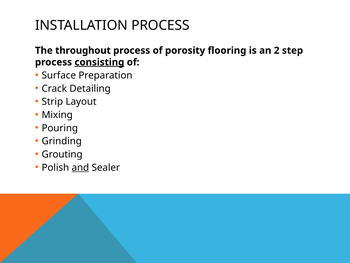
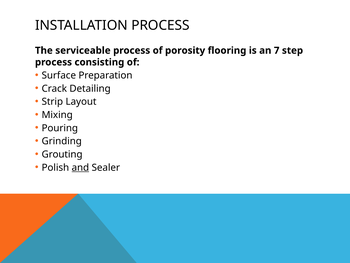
throughout: throughout -> serviceable (83, 50)
2: 2 -> 7 (277, 50)
consisting underline: present -> none (99, 62)
